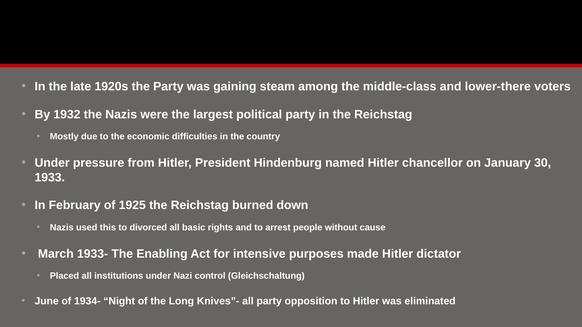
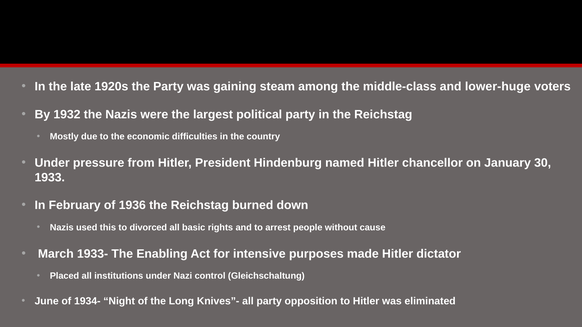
lower-there: lower-there -> lower-huge (498, 87)
1925: 1925 -> 1936 (132, 206)
